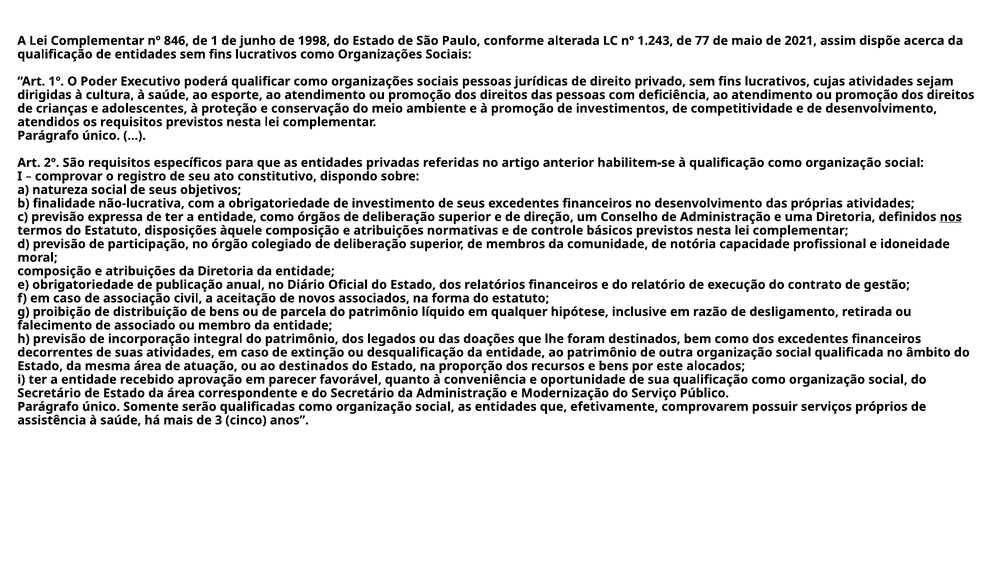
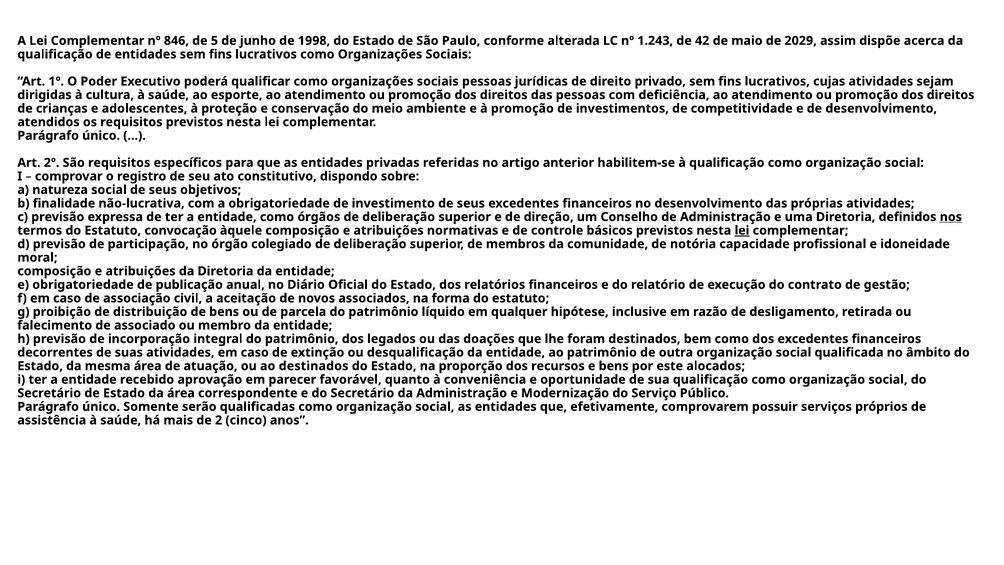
1: 1 -> 5 (214, 41)
77: 77 -> 42 (702, 41)
2021: 2021 -> 2029 (801, 41)
disposições: disposições -> convocação (181, 230)
lei underline: none -> present (742, 230)
3: 3 -> 2 (219, 420)
